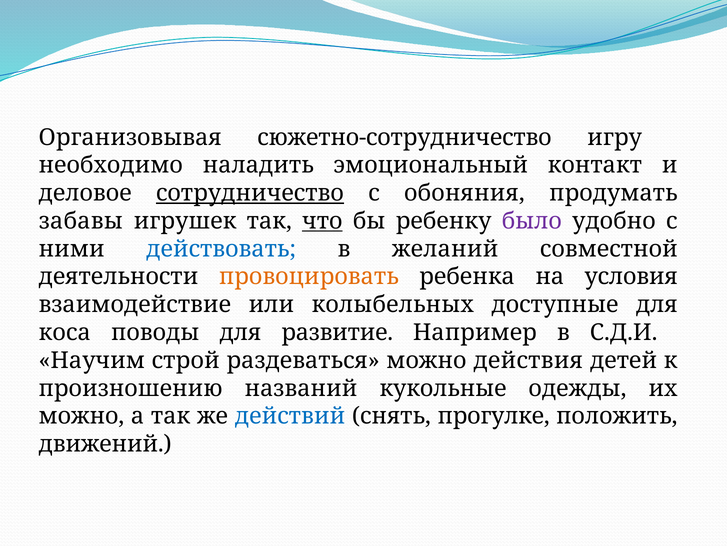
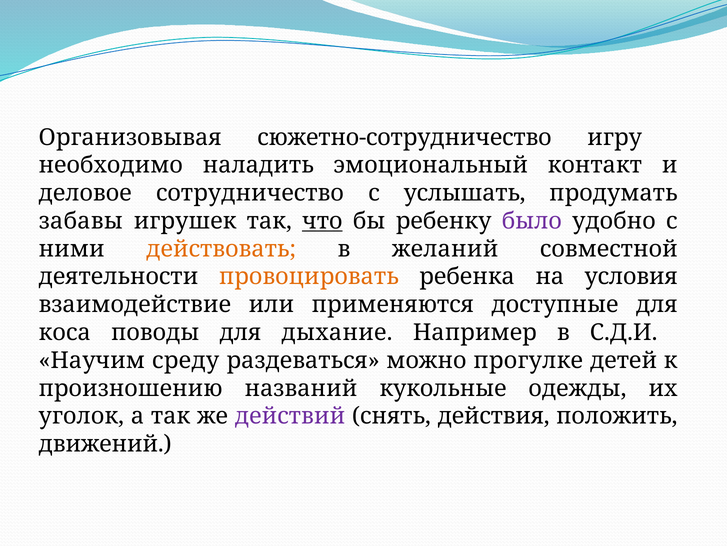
сотрудничество underline: present -> none (250, 193)
обоняния: обоняния -> услышать (465, 193)
действовать colour: blue -> orange (221, 249)
колыбельных: колыбельных -> применяются (393, 304)
развитие: развитие -> дыхание (337, 332)
строй: строй -> среду (186, 360)
действия: действия -> прогулке (528, 360)
можно: можно -> уголок (81, 416)
действий colour: blue -> purple (290, 416)
прогулке: прогулке -> действия (494, 416)
